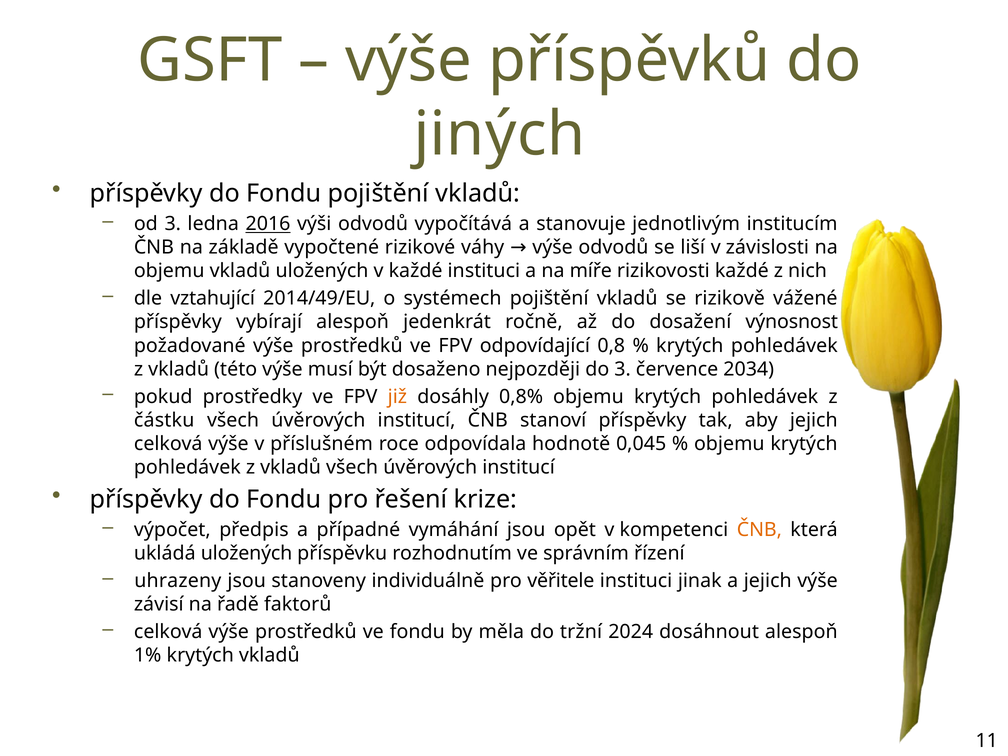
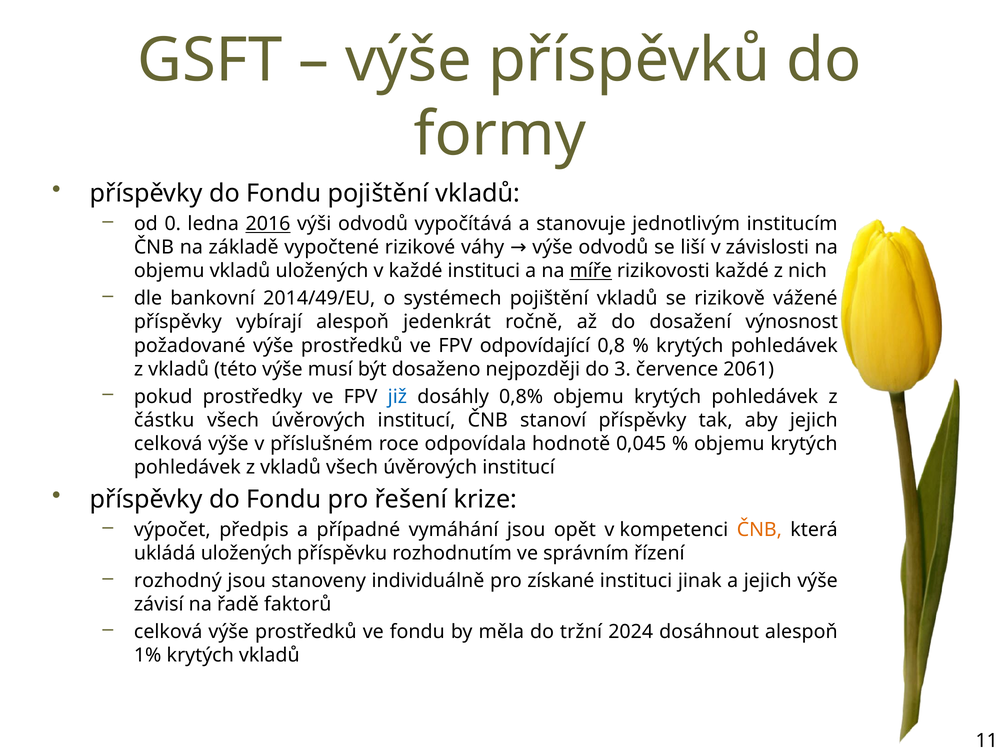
jiných: jiných -> formy (500, 135)
od 3: 3 -> 0 (173, 224)
míře underline: none -> present (591, 271)
vztahující: vztahující -> bankovní (213, 298)
2034: 2034 -> 2061 (749, 369)
již colour: orange -> blue (397, 397)
uhrazeny: uhrazeny -> rozhodný (178, 581)
věřitele: věřitele -> získané (561, 581)
